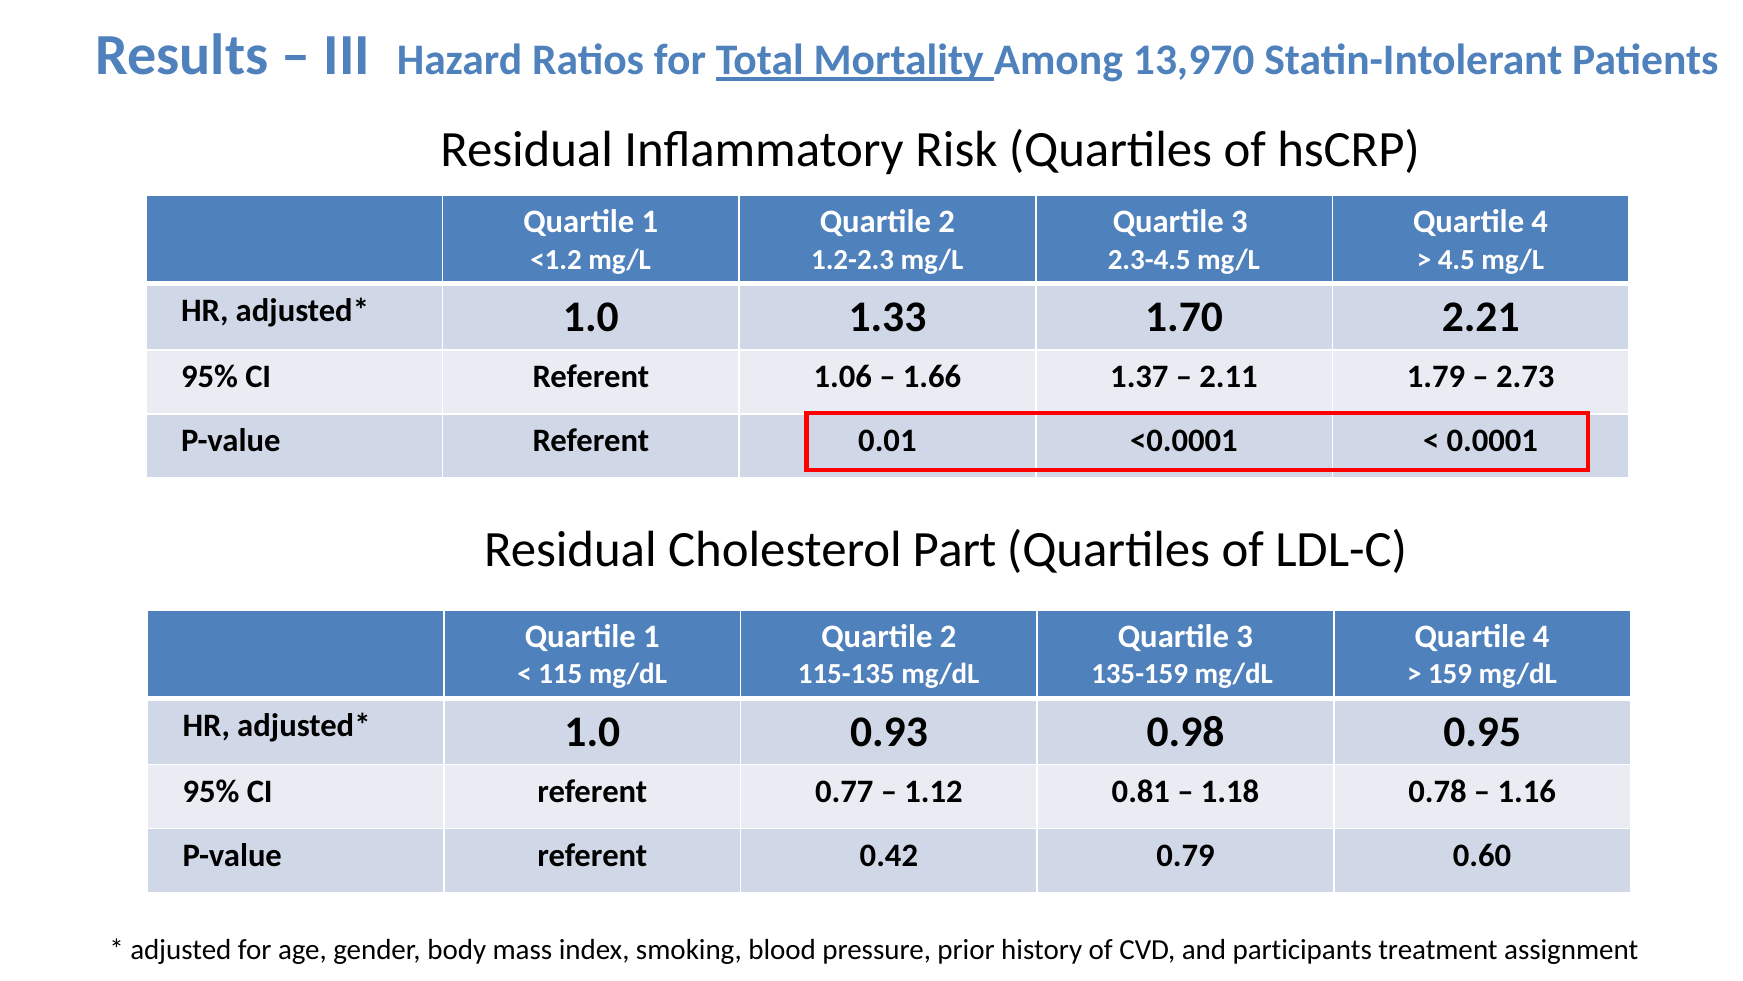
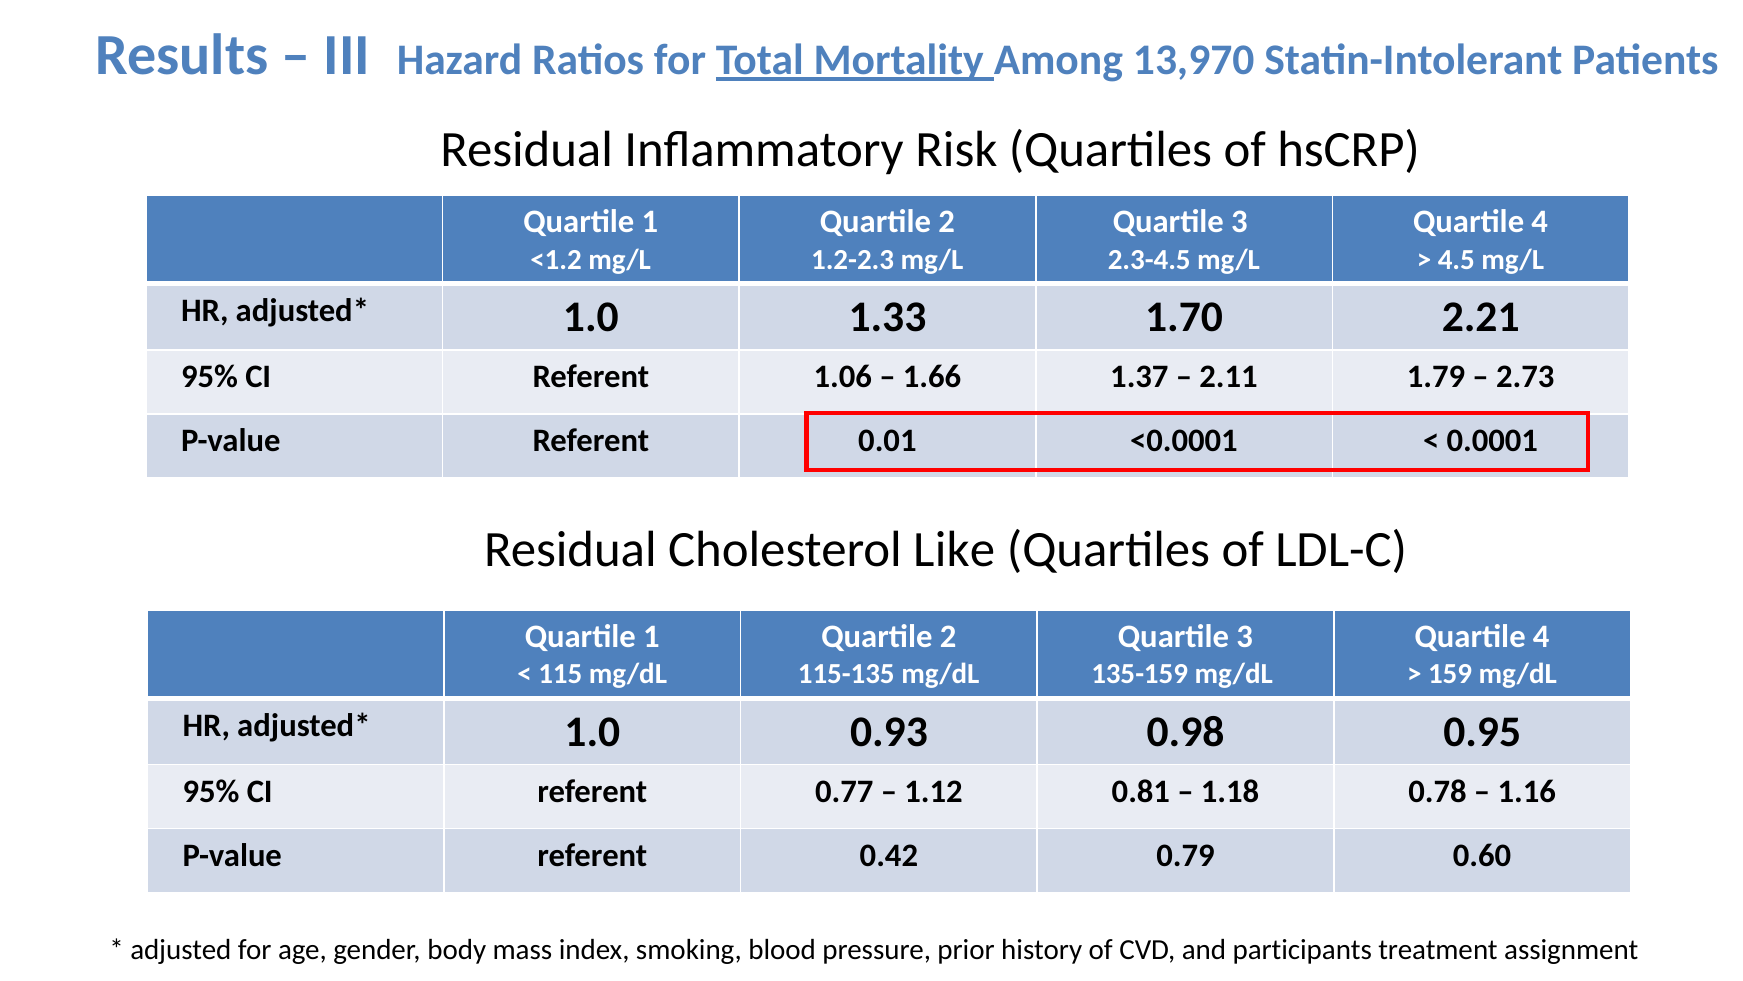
Part: Part -> Like (954, 549)
